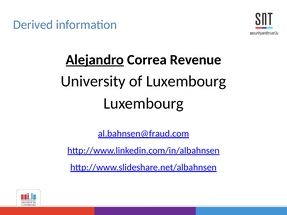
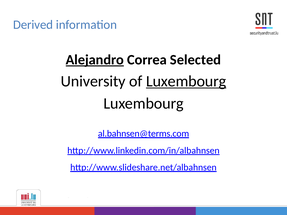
Revenue: Revenue -> Selected (196, 60)
Luxembourg underline: none -> present (186, 81)
al.bahnsen@fraud.com: al.bahnsen@fraud.com -> al.bahnsen@terms.com (144, 134)
